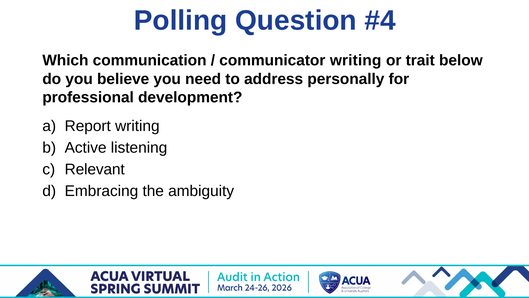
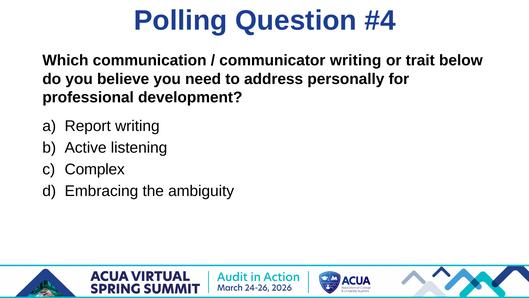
Relevant: Relevant -> Complex (95, 169)
